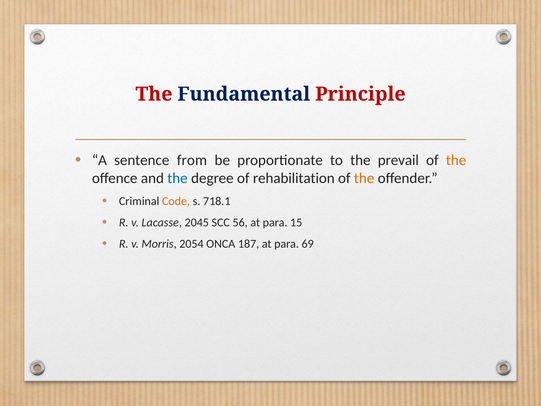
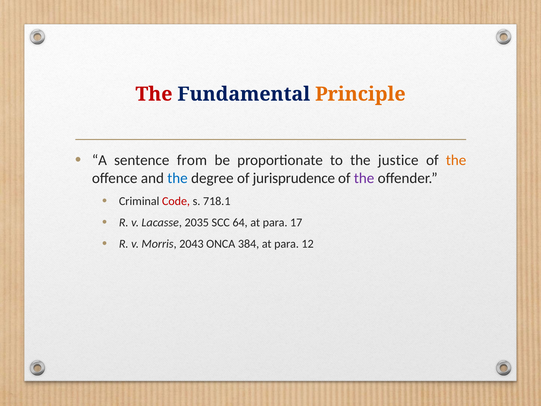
Principle colour: red -> orange (360, 94)
prevail: prevail -> justice (398, 160)
rehabilitation: rehabilitation -> jurisprudence (294, 178)
the colour: orange -> purple (364, 178)
Code colour: orange -> red (176, 201)
2045: 2045 -> 2035 (197, 222)
56: 56 -> 64 (240, 222)
15: 15 -> 17 (296, 222)
2054: 2054 -> 2043 (191, 244)
187: 187 -> 384 (249, 244)
69: 69 -> 12 (308, 244)
